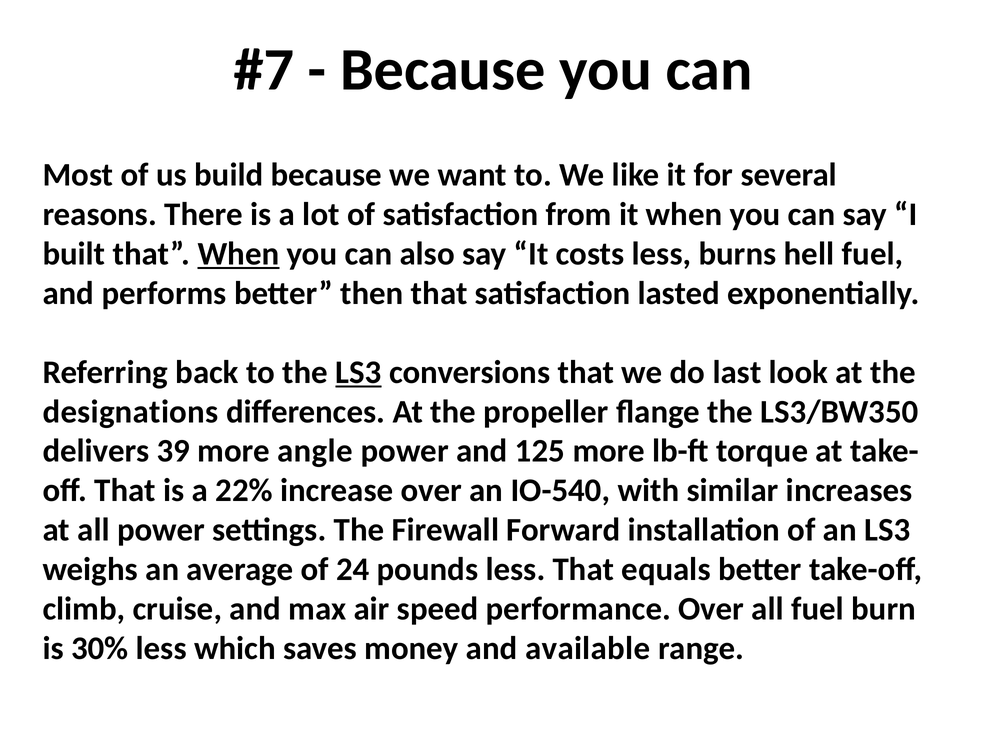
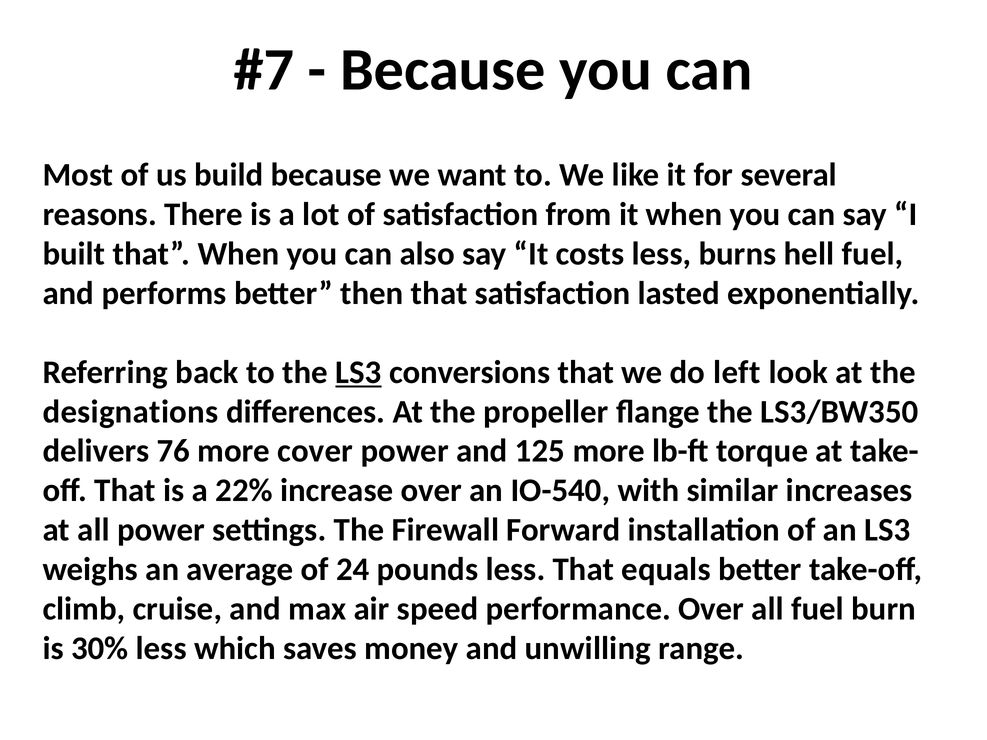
When underline: present -> none (239, 254)
last: last -> left (737, 372)
39: 39 -> 76 (173, 451)
angle: angle -> cover (315, 451)
available: available -> unwilling (588, 649)
